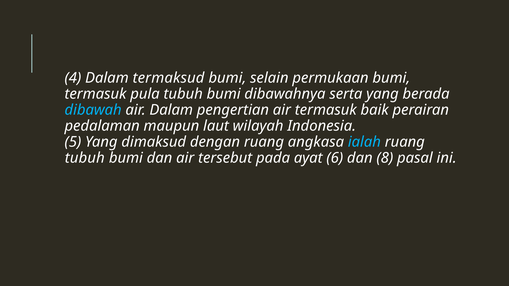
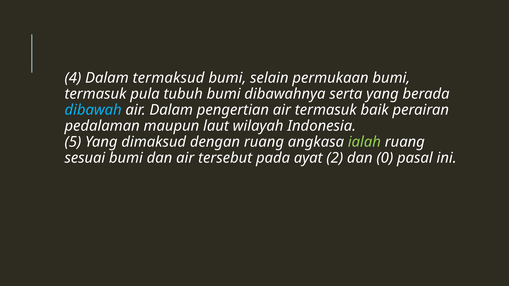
ialah colour: light blue -> light green (364, 142)
tubuh: tubuh -> sesuai (85, 158)
6: 6 -> 2 (335, 158)
8: 8 -> 0 (385, 158)
